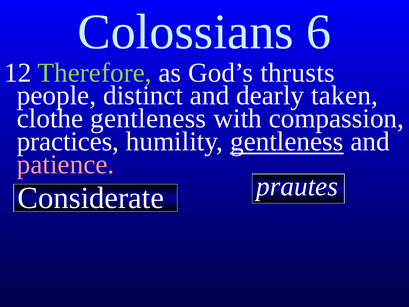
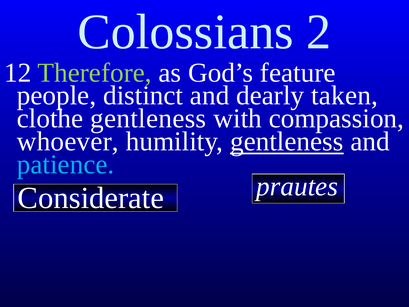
6: 6 -> 2 (319, 32)
thrusts: thrusts -> feature (298, 73)
practices: practices -> whoever (68, 141)
patience colour: pink -> light blue (66, 164)
